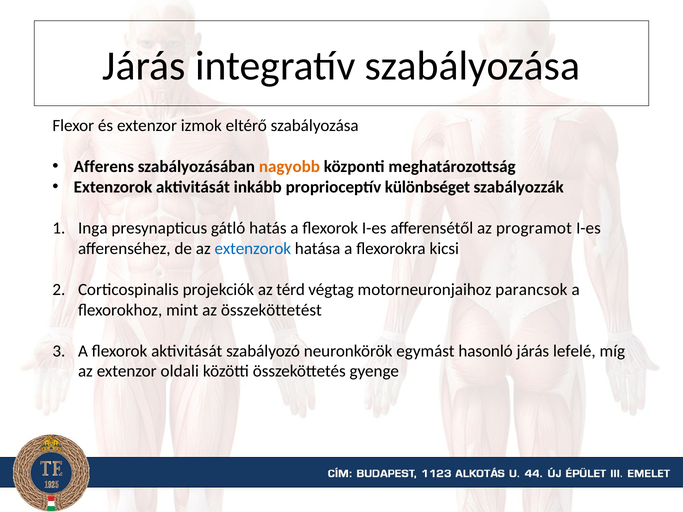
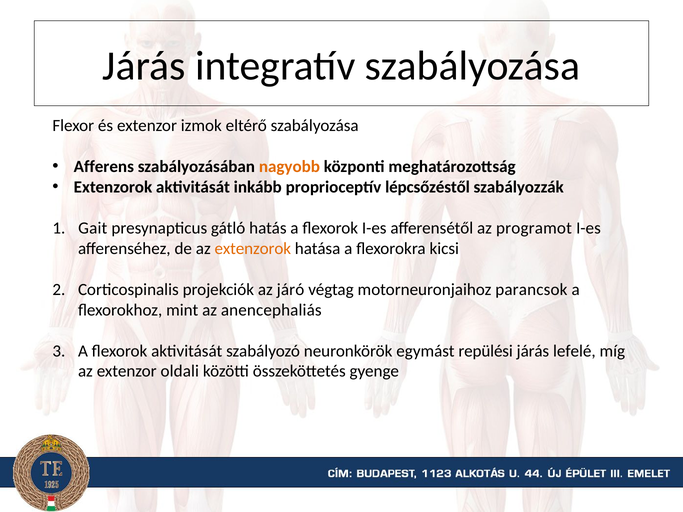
különbséget: különbséget -> lépcsőzéstől (427, 187)
Inga: Inga -> Gait (93, 228)
extenzorok colour: blue -> orange (253, 249)
térd: térd -> járó (290, 290)
összeköttetést: összeköttetést -> anencephaliás (271, 310)
hasonló: hasonló -> repülési (486, 351)
